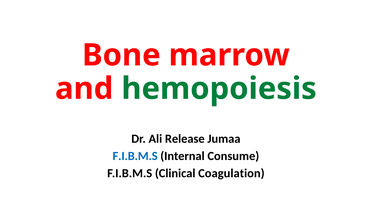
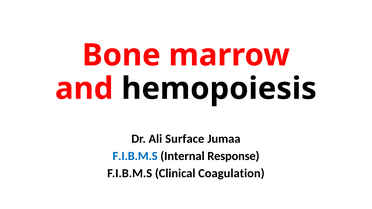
hemopoiesis colour: green -> black (219, 89)
Release: Release -> Surface (185, 139)
Consume: Consume -> Response (233, 156)
